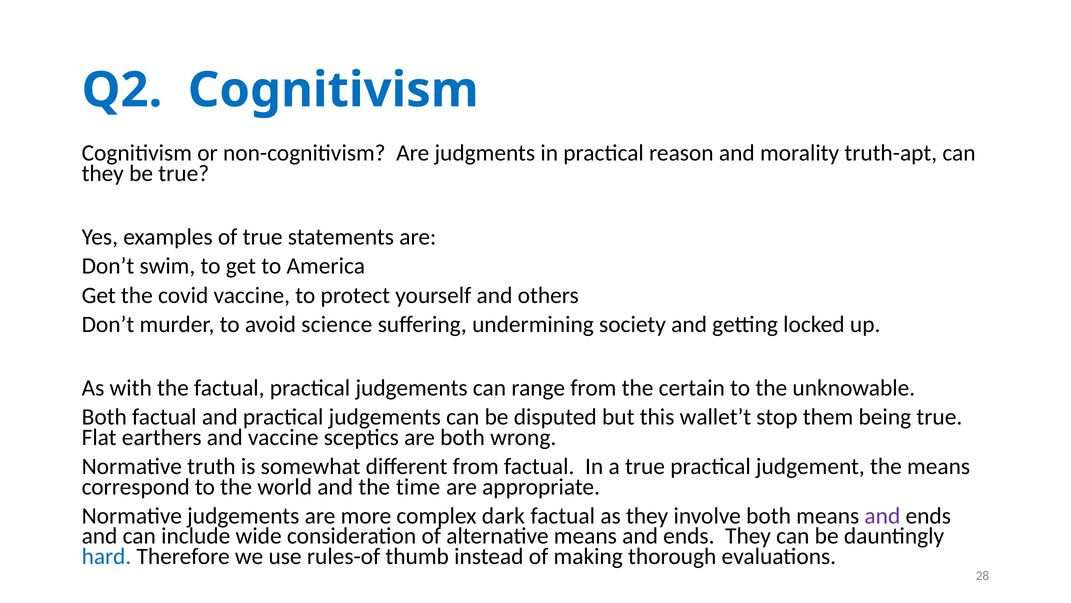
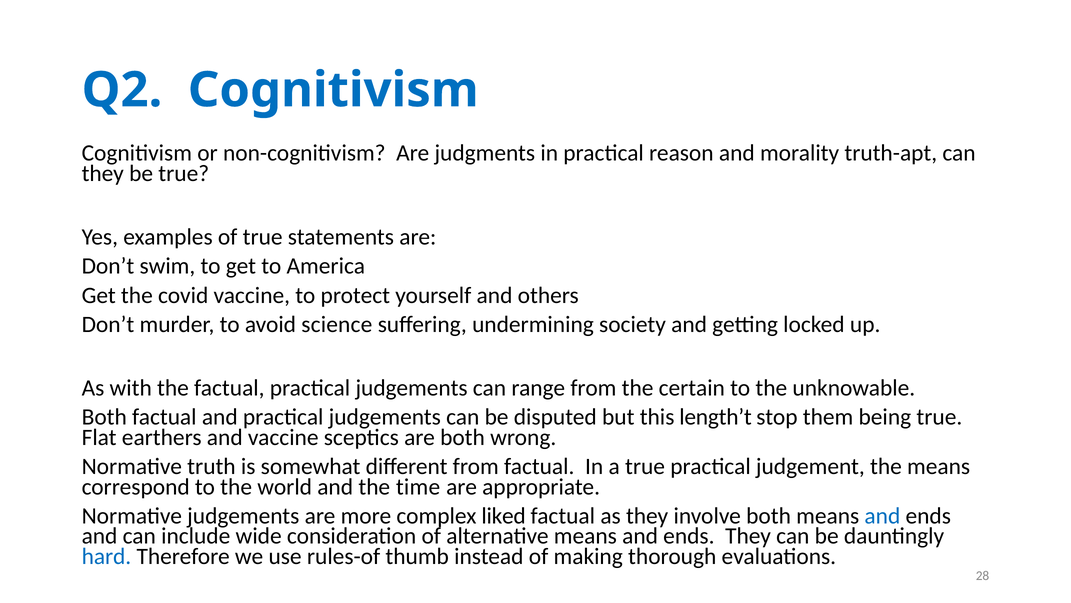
wallet’t: wallet’t -> length’t (716, 417)
dark: dark -> liked (504, 515)
and colour: purple -> blue (882, 515)
